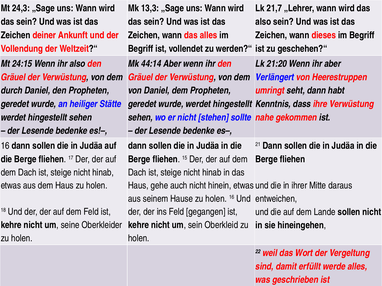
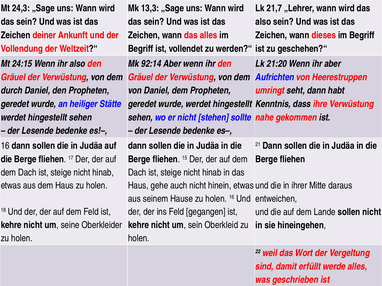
44:14: 44:14 -> 92:14 (151, 64)
Verlängert: Verlängert -> Aufrichten (275, 77)
